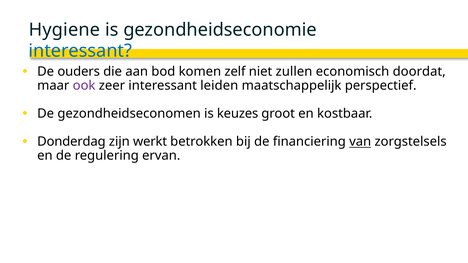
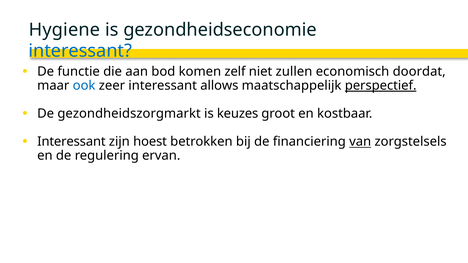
ouders: ouders -> functie (79, 72)
ook colour: purple -> blue (84, 86)
leiden: leiden -> allows (219, 86)
perspectief underline: none -> present (381, 86)
gezondheidseconomen: gezondheidseconomen -> gezondheidszorgmarkt (129, 114)
Donderdag: Donderdag -> Interessant (71, 142)
werkt: werkt -> hoest (150, 142)
